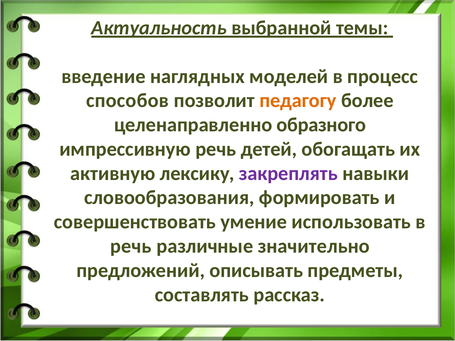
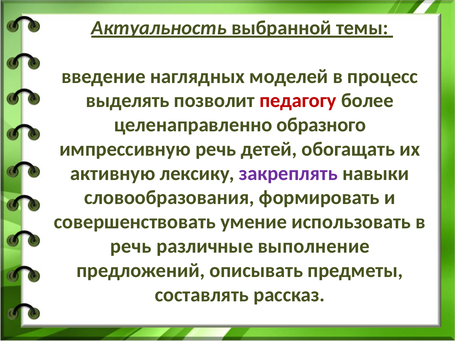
способов: способов -> выделять (128, 101)
педагогу colour: orange -> red (298, 101)
значительно: значительно -> выполнение (314, 246)
